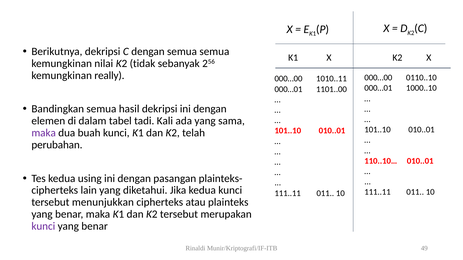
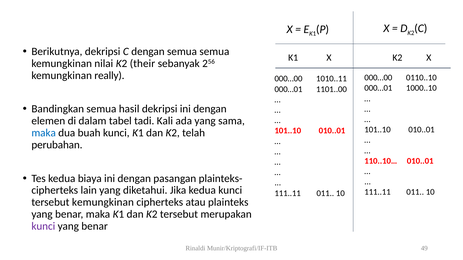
tidak: tidak -> their (142, 64)
maka colour: purple -> blue (44, 133)
using: using -> biaya (90, 179)
tersebut menunjukkan: menunjukkan -> kemungkinan (103, 203)
